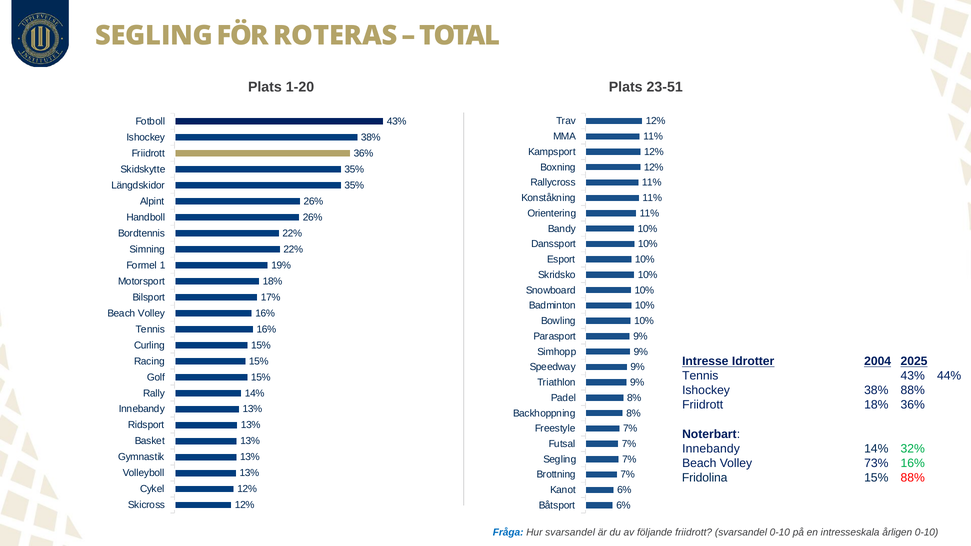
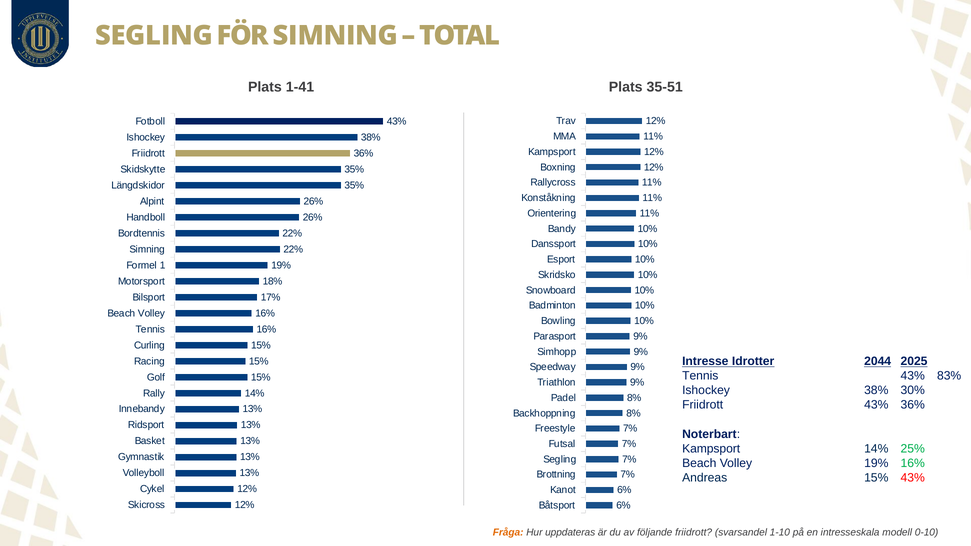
FÖR ROTERAS: ROTERAS -> SIMNING (335, 36)
1-20: 1-20 -> 1-41 (300, 87)
23-51: 23-51 -> 35-51 (665, 87)
2004: 2004 -> 2044 (878, 361)
44%: 44% -> 83% (949, 376)
38% 88%: 88% -> 30% (913, 390)
Friidrott 18%: 18% -> 43% (876, 405)
Innebandy: Innebandy -> Kampsport (711, 449)
32%: 32% -> 25% (913, 449)
Volley 73%: 73% -> 19% (876, 463)
Fridolina: Fridolina -> Andreas (705, 478)
15% 88%: 88% -> 43% (913, 478)
Fråga colour: blue -> orange (508, 533)
Hur svarsandel: svarsandel -> uppdateras (570, 533)
svarsandel 0-10: 0-10 -> 1-10 (780, 533)
årligen: årligen -> modell (897, 533)
